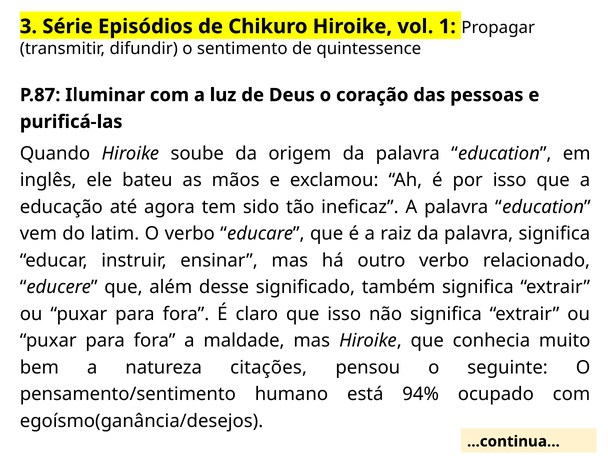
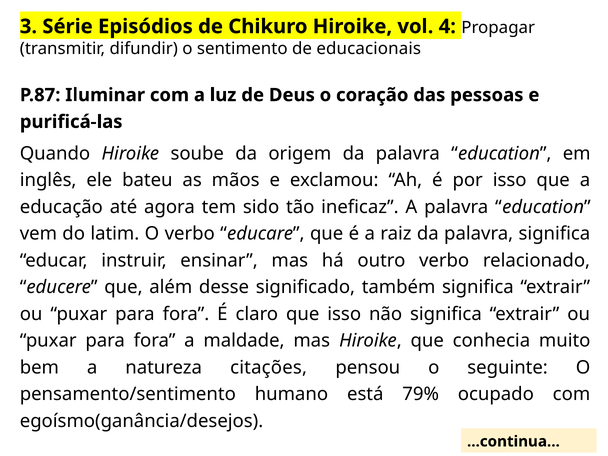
1: 1 -> 4 (447, 27)
quintessence: quintessence -> educacionais (369, 49)
94%: 94% -> 79% (421, 394)
